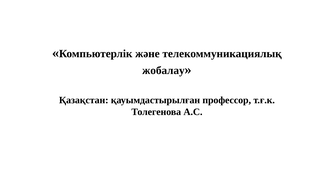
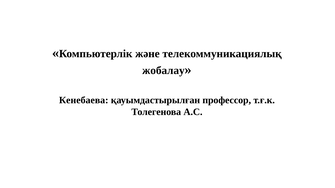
Қазақстан: Қазақстан -> Кенебаева (84, 100)
